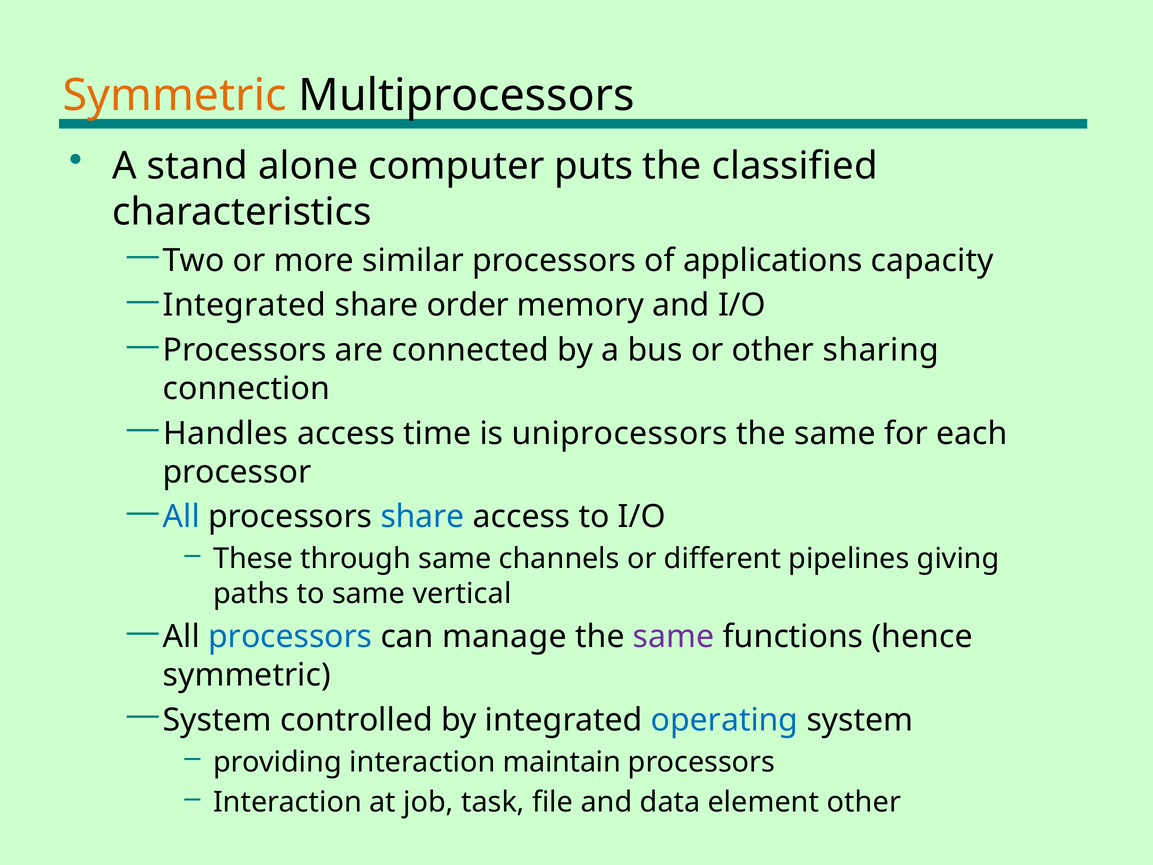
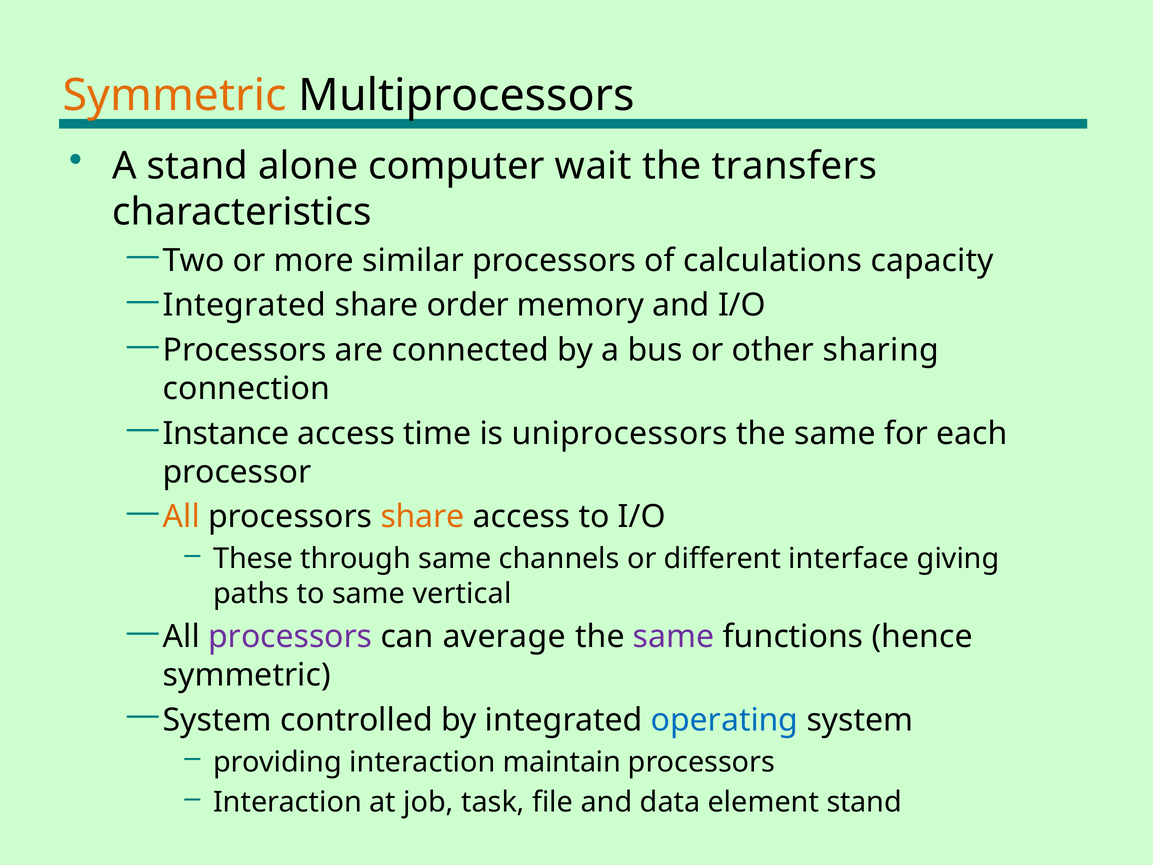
puts: puts -> wait (593, 166)
classified: classified -> transfers (795, 166)
applications: applications -> calculations (773, 260)
Handles: Handles -> Instance (226, 433)
All colour: blue -> orange (181, 517)
share colour: blue -> orange (422, 517)
pipelines: pipelines -> interface (849, 559)
processors colour: blue -> purple (290, 636)
manage: manage -> average (504, 636)
element other: other -> stand (864, 802)
